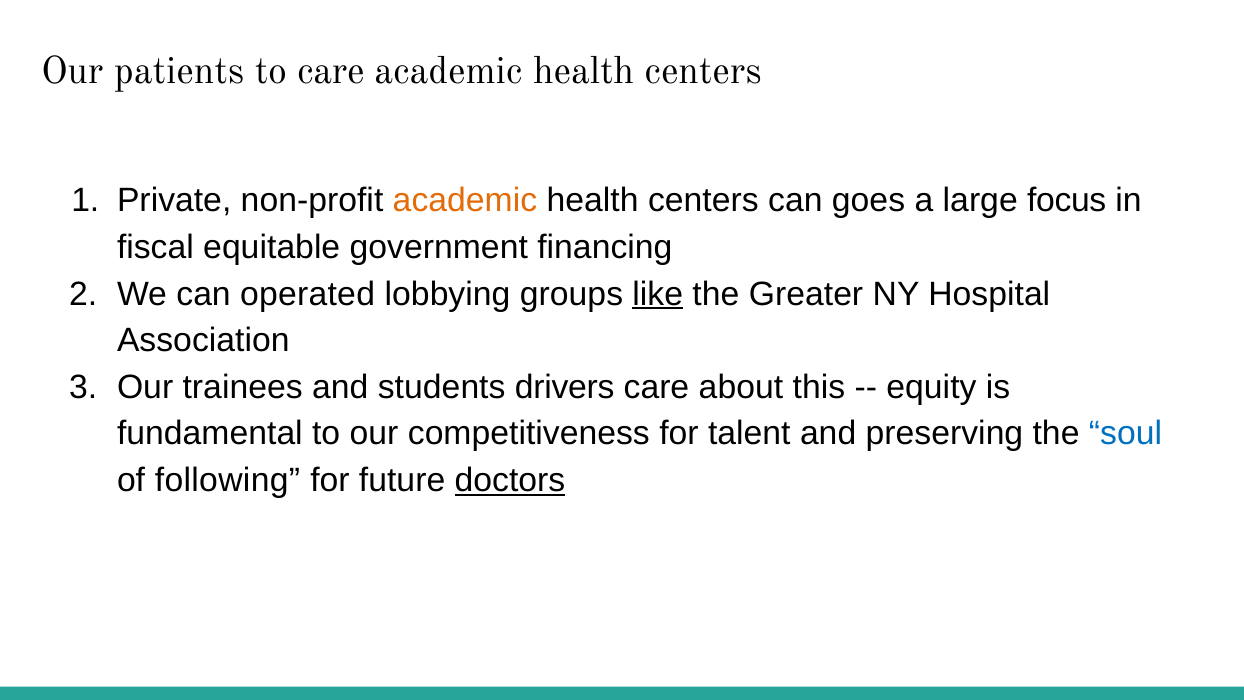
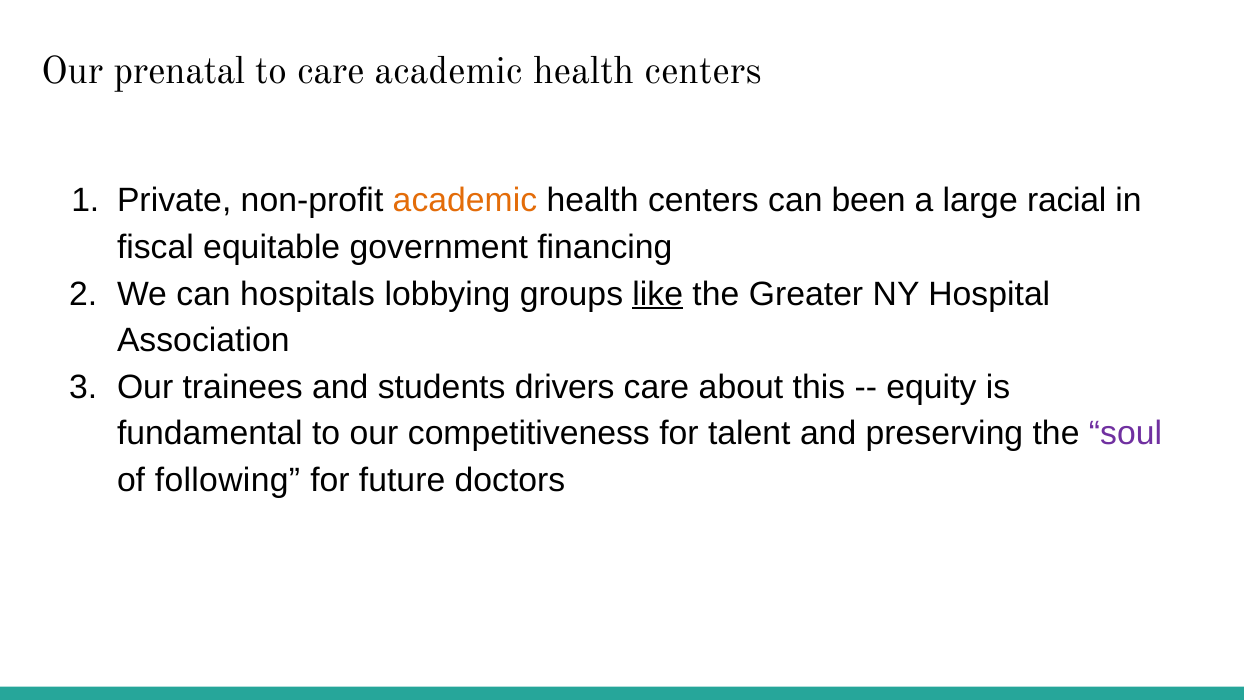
patients: patients -> prenatal (179, 71)
goes: goes -> been (869, 201)
focus: focus -> racial (1067, 201)
operated: operated -> hospitals (308, 294)
soul colour: blue -> purple (1126, 434)
doctors underline: present -> none (510, 480)
